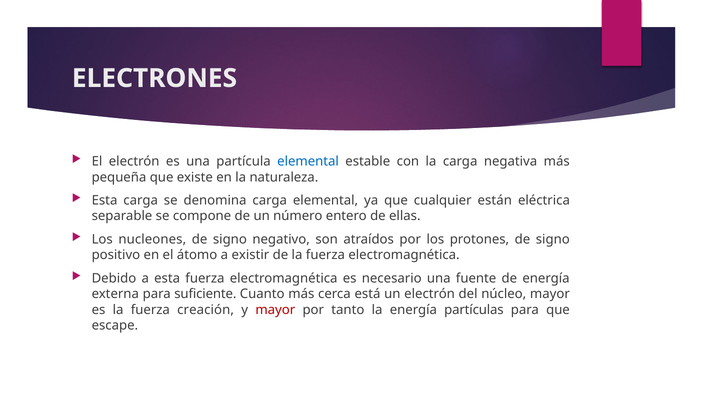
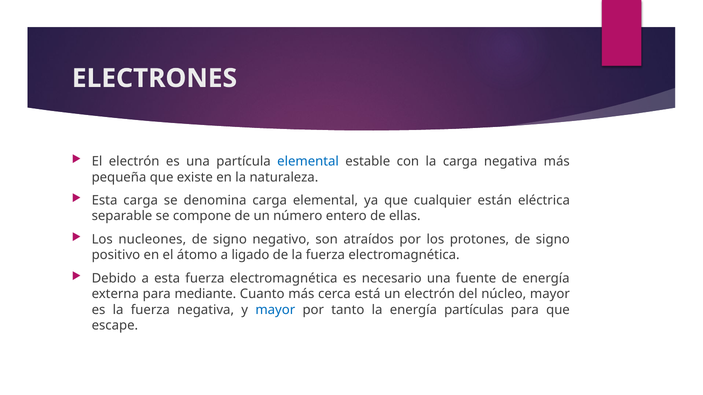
existir: existir -> ligado (250, 255)
suficiente: suficiente -> mediante (205, 294)
fuerza creación: creación -> negativa (206, 310)
mayor colour: red -> blue (275, 310)
